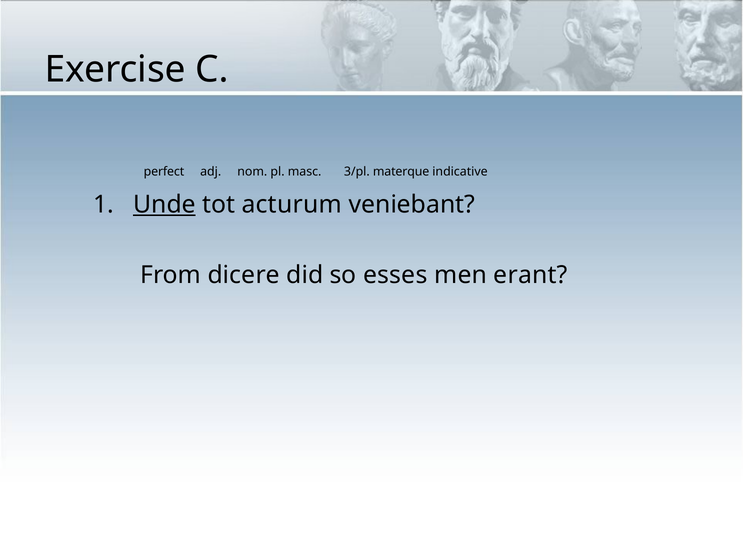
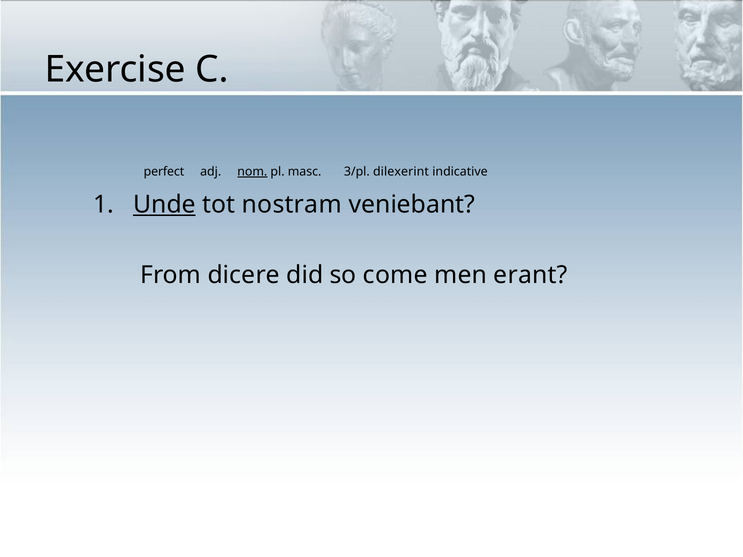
nom underline: none -> present (252, 172)
materque: materque -> dilexerint (401, 172)
acturum: acturum -> nostram (292, 205)
esses: esses -> come (395, 275)
